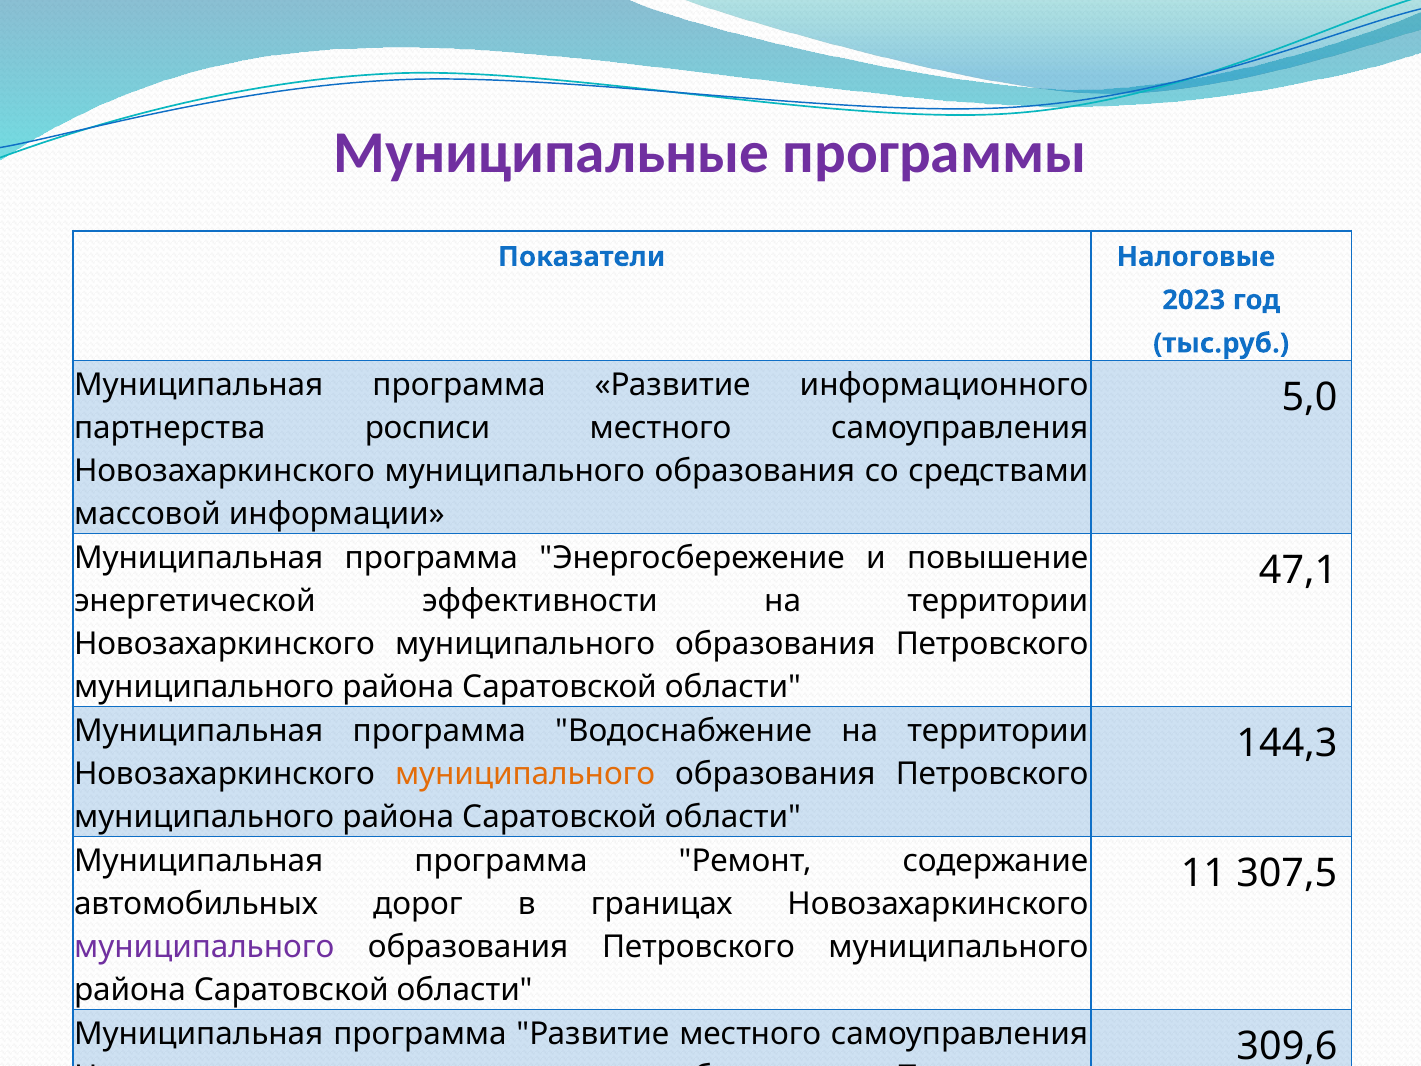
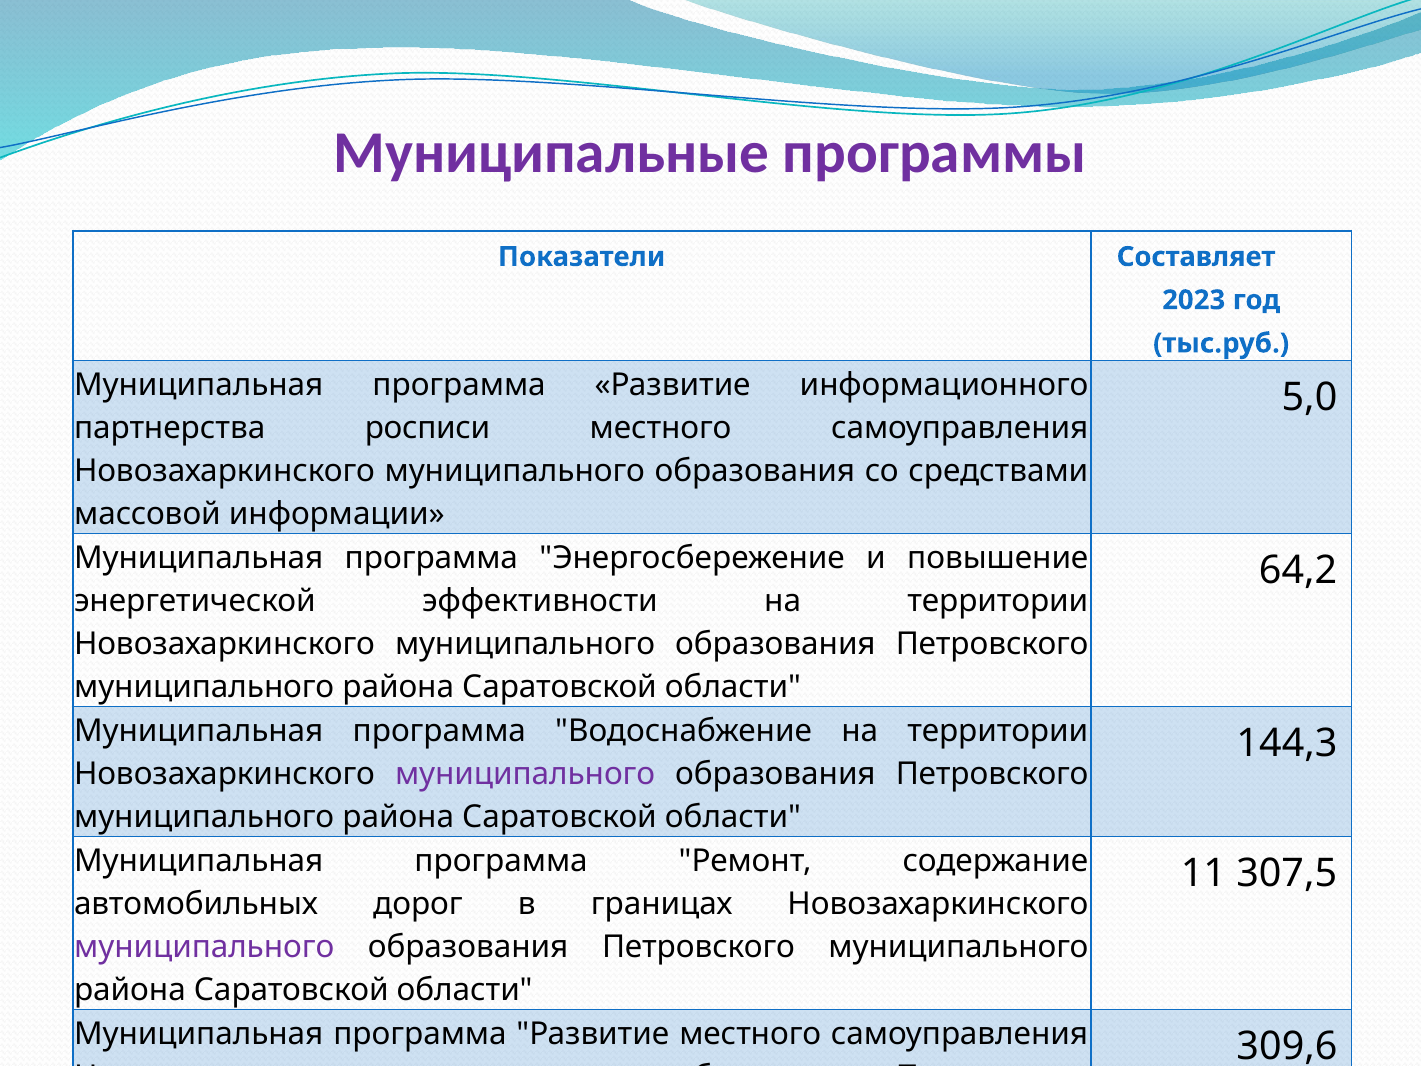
Налоговые: Налоговые -> Составляет (1196, 257)
47,1: 47,1 -> 64,2 (1298, 570)
муниципального colour: orange -> purple (525, 774)
